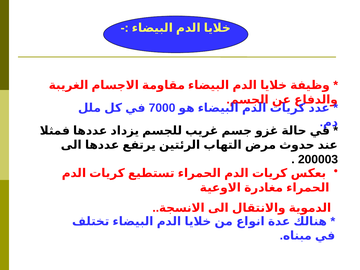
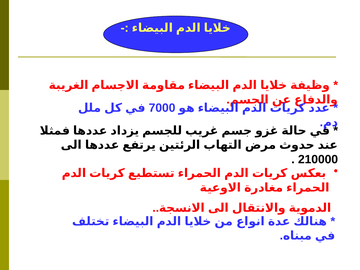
200003: 200003 -> 210000 (318, 159)
